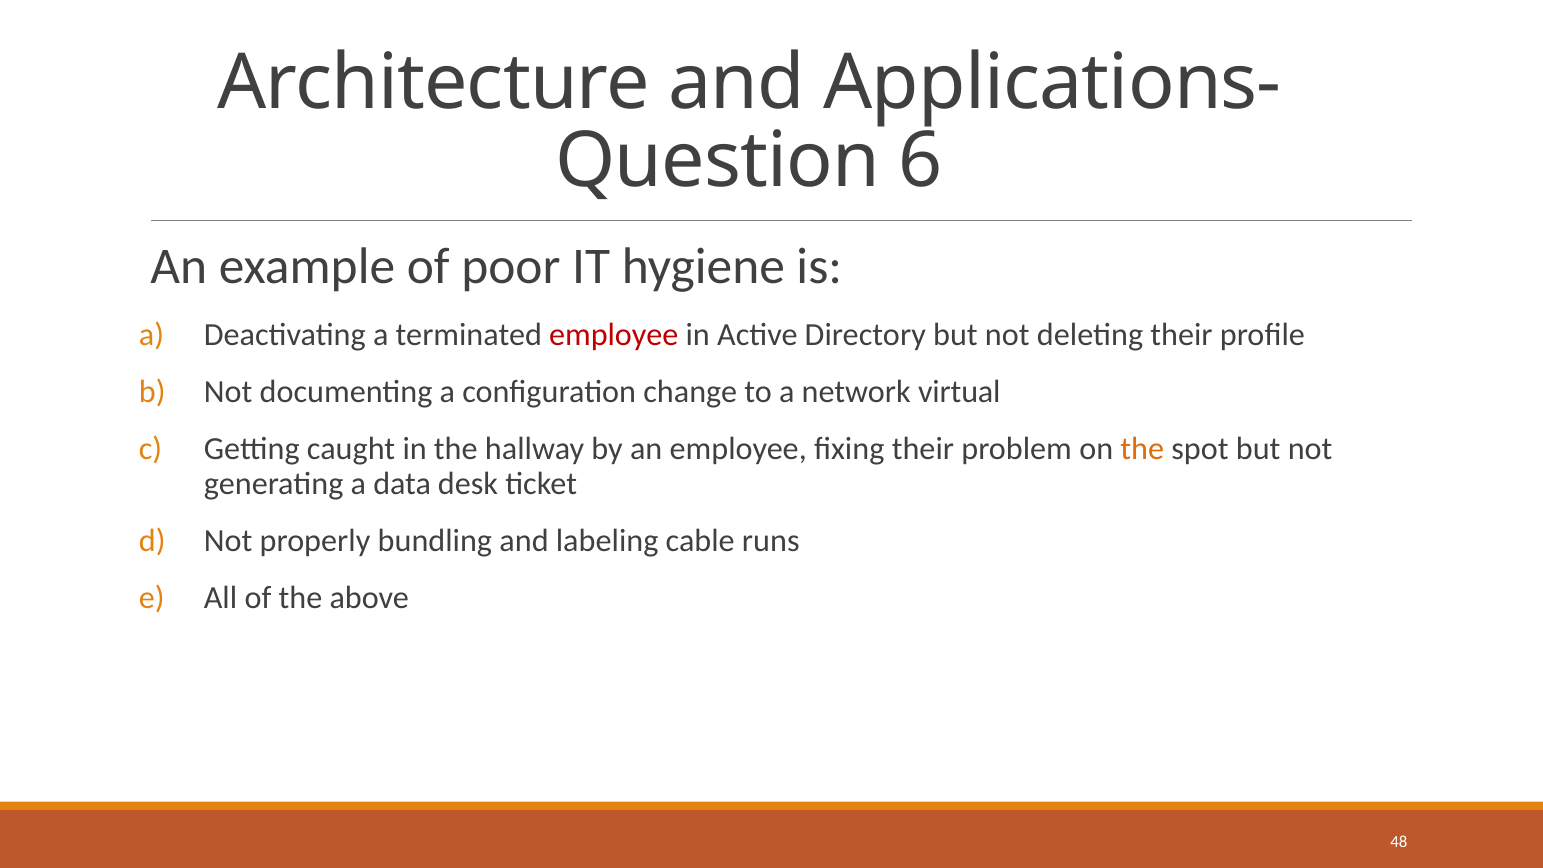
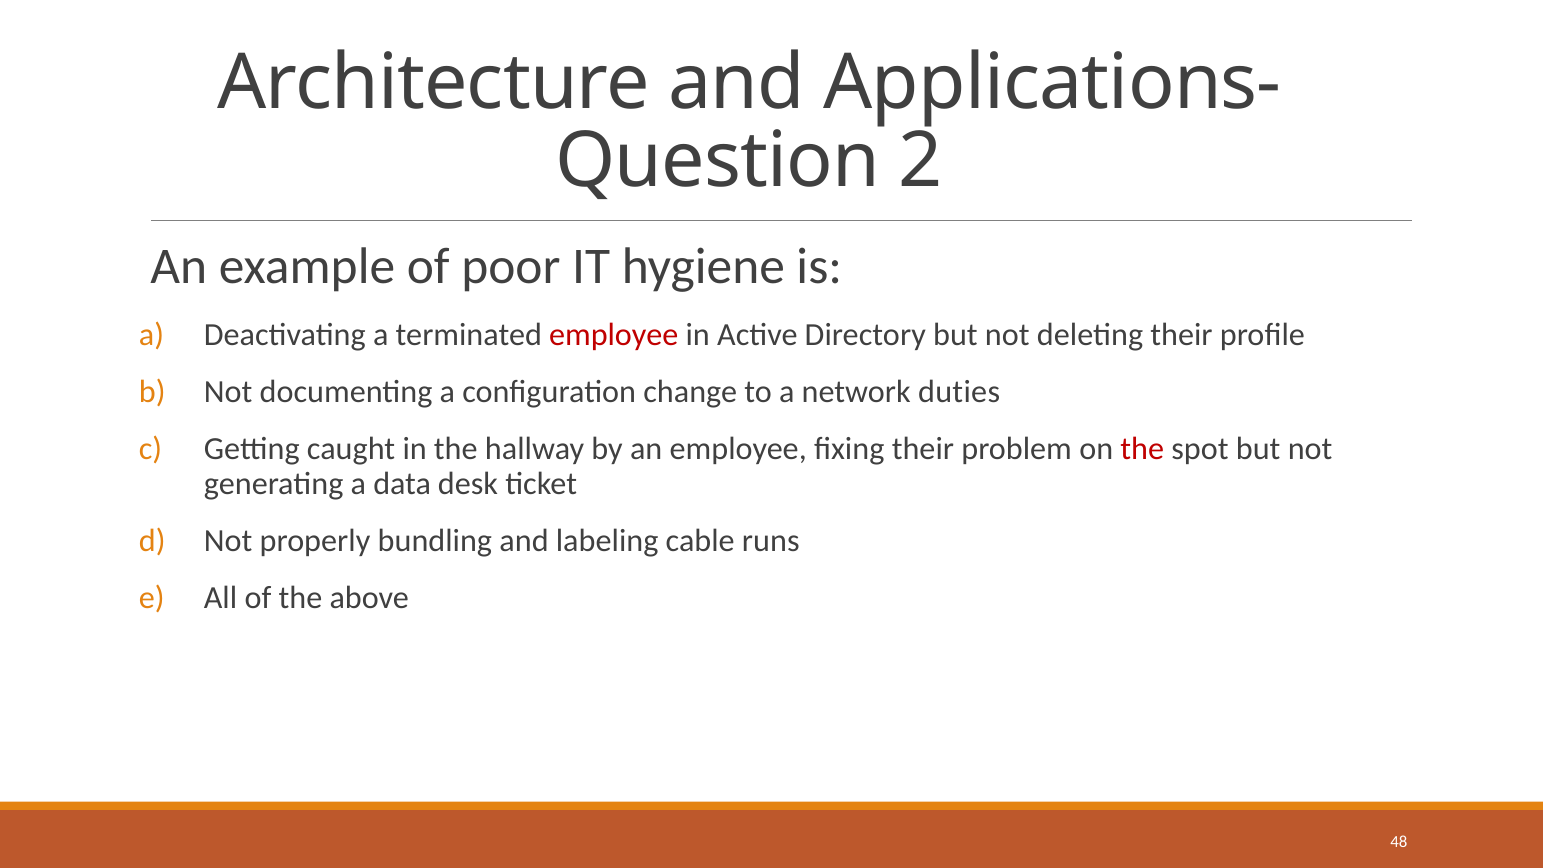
6: 6 -> 2 (921, 161)
virtual: virtual -> duties (959, 392)
the colour: orange -> red (1142, 449)
